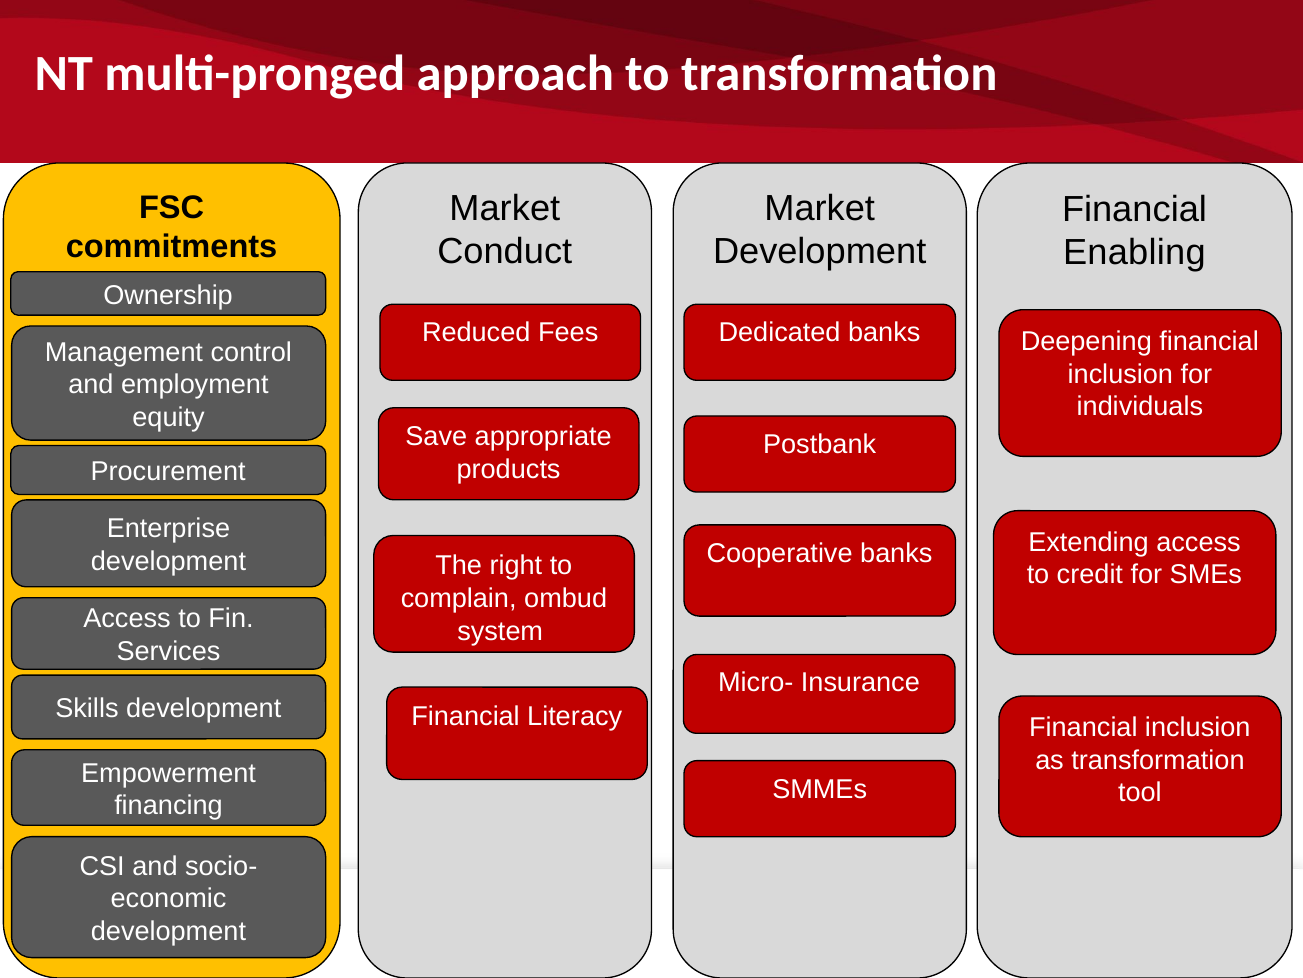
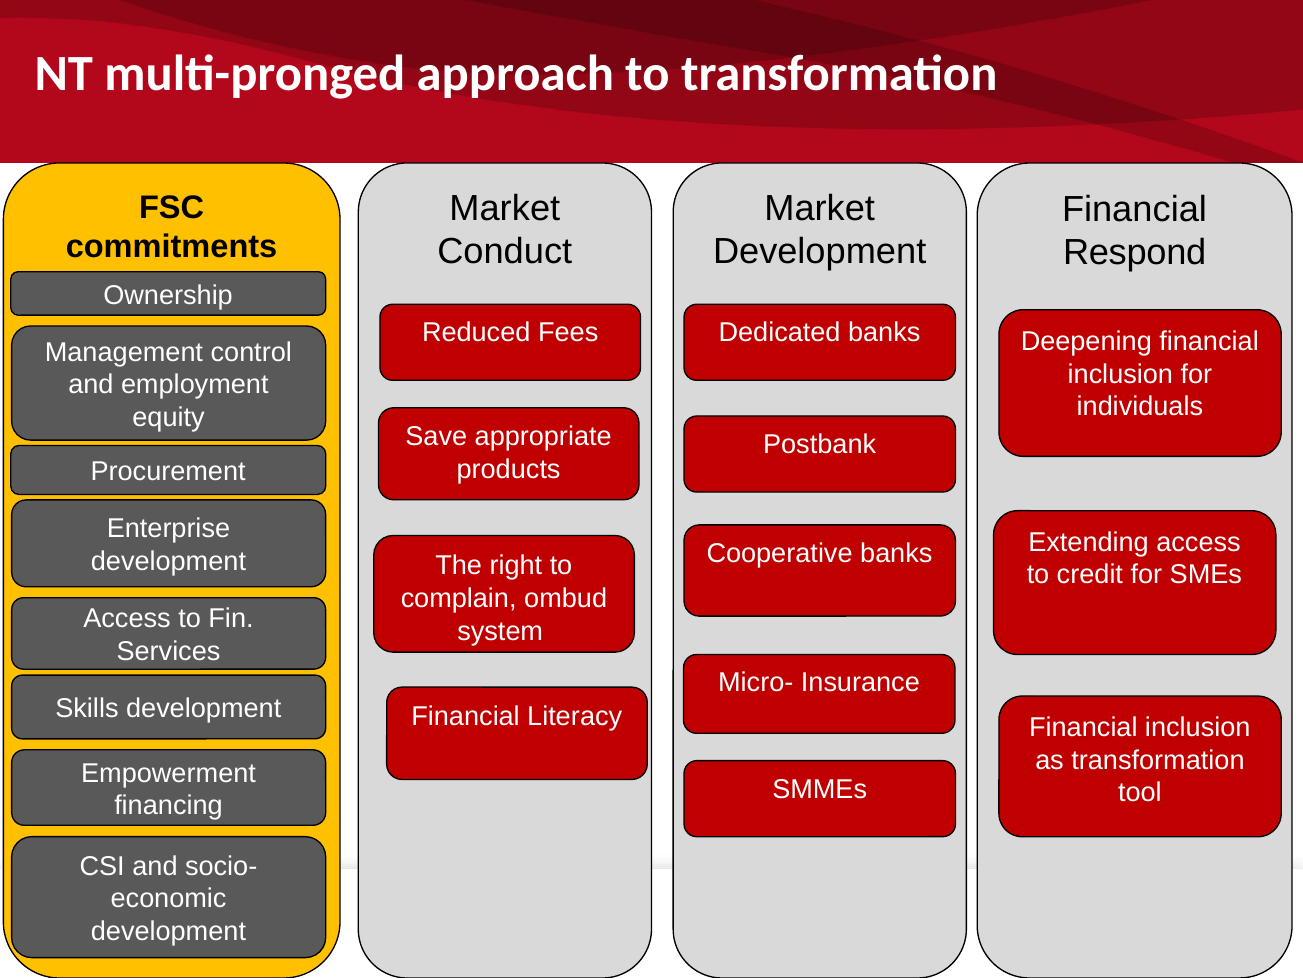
Enabling: Enabling -> Respond (1135, 252)
